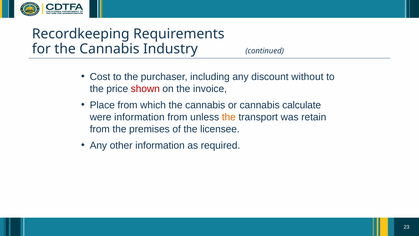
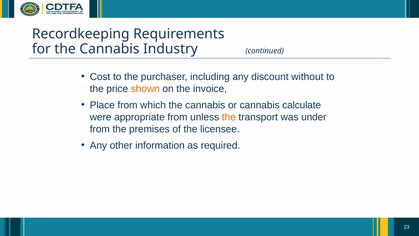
shown colour: red -> orange (145, 89)
were information: information -> appropriate (139, 117)
retain: retain -> under (314, 117)
